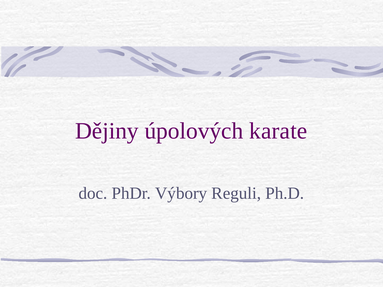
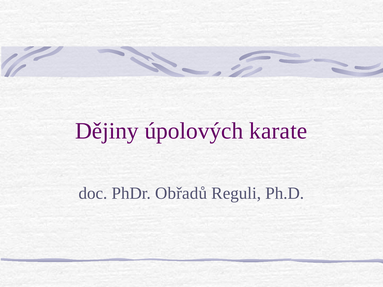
Výbory: Výbory -> Obřadů (181, 193)
